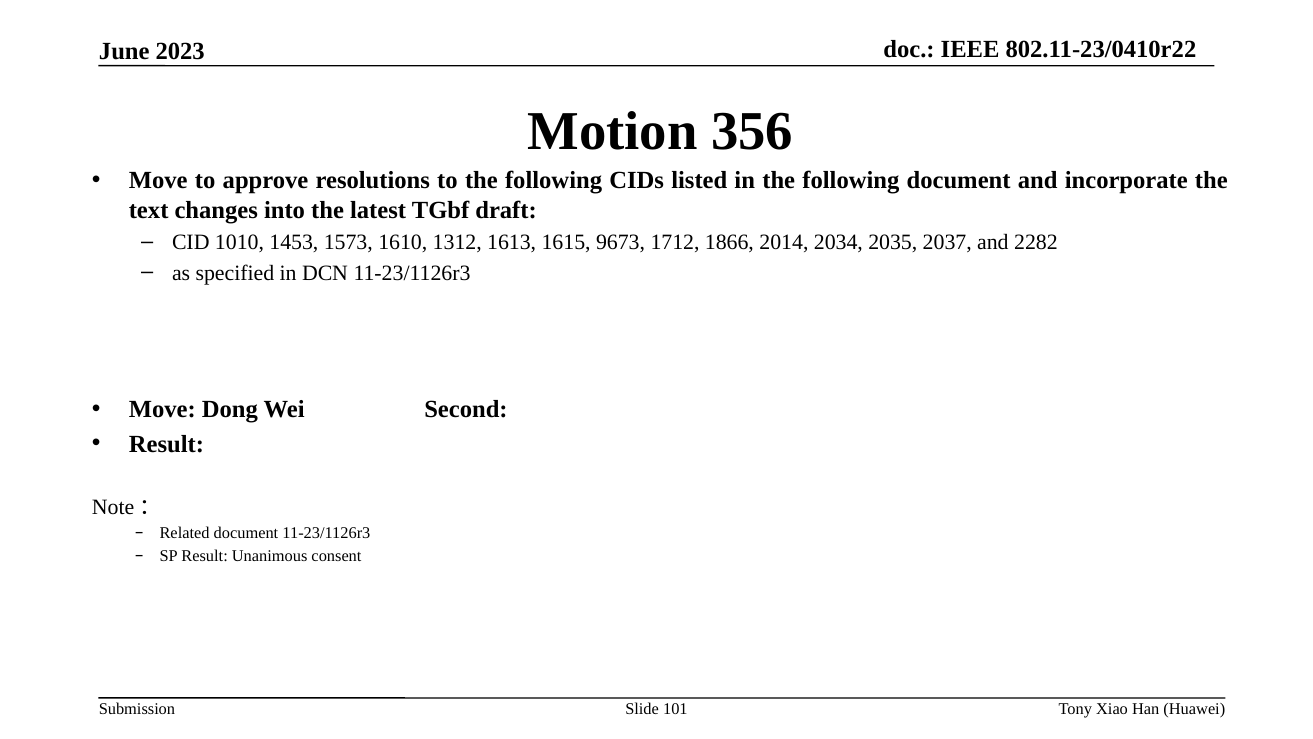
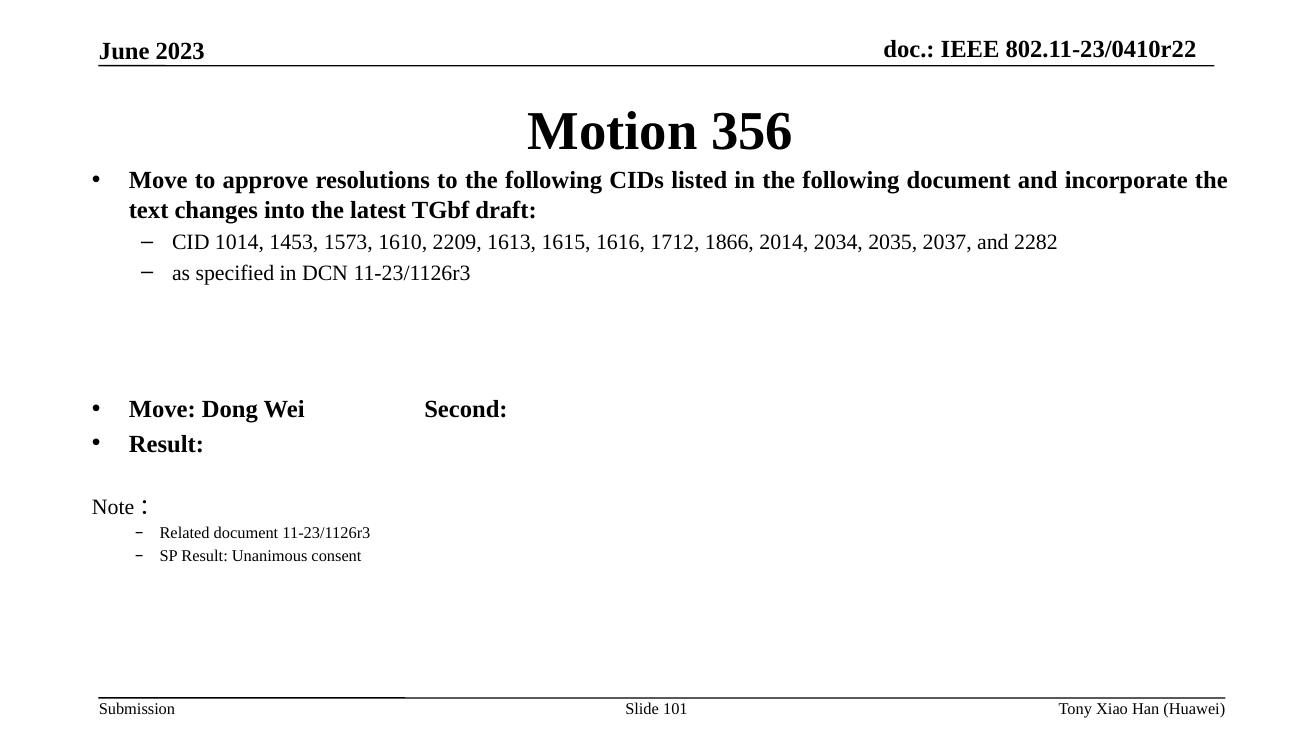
1010: 1010 -> 1014 (239, 242)
1312: 1312 -> 2209 (457, 242)
9673: 9673 -> 1616 (621, 242)
